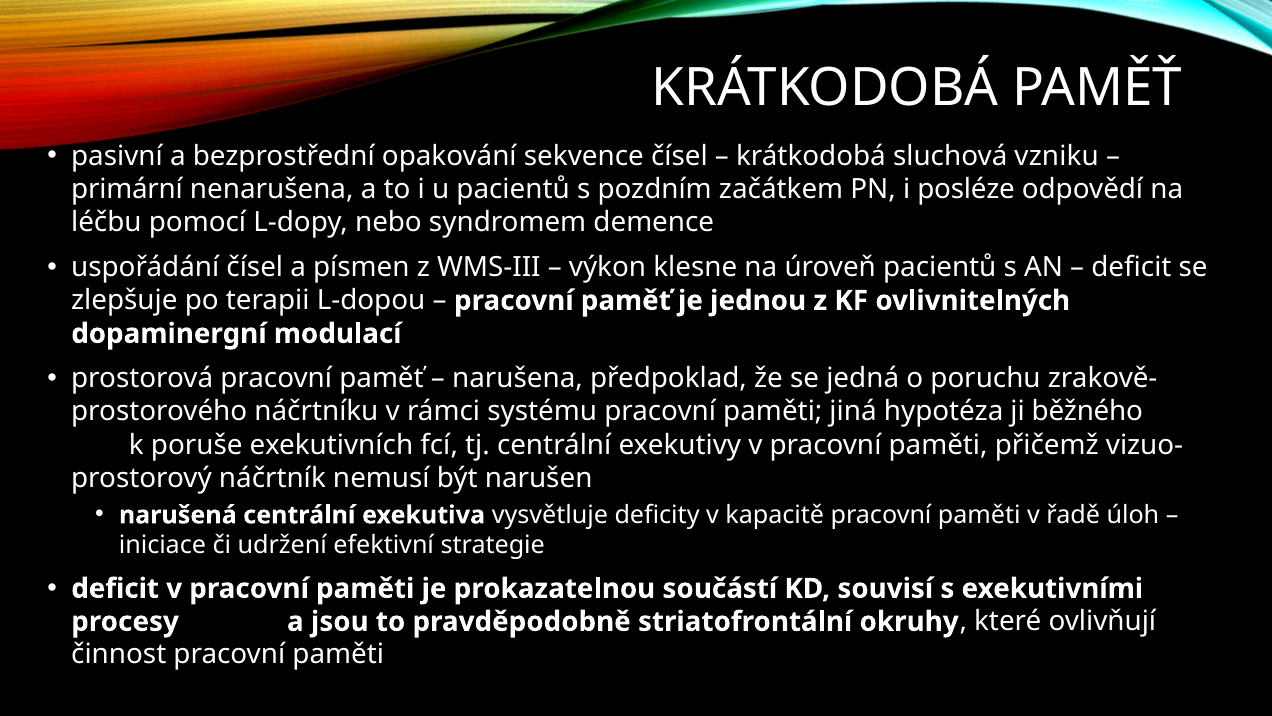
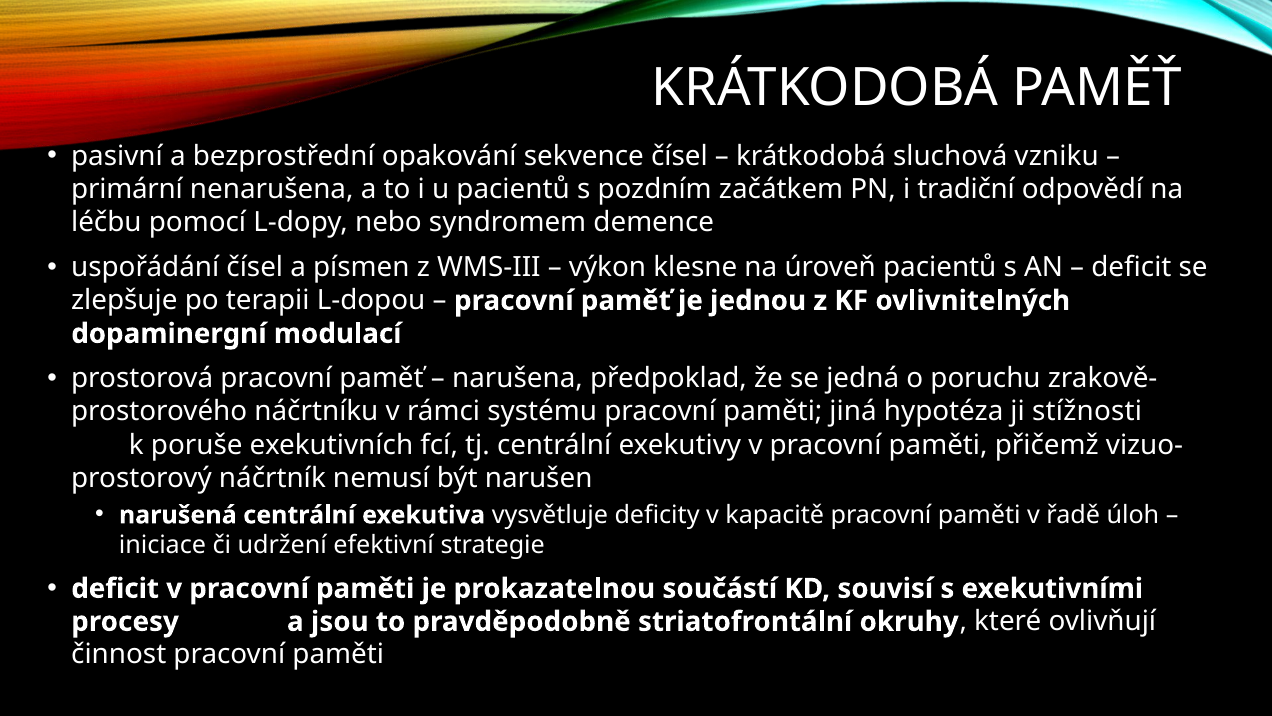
posléze: posléze -> tradiční (966, 189)
běžného: běžného -> stížnosti (1087, 411)
